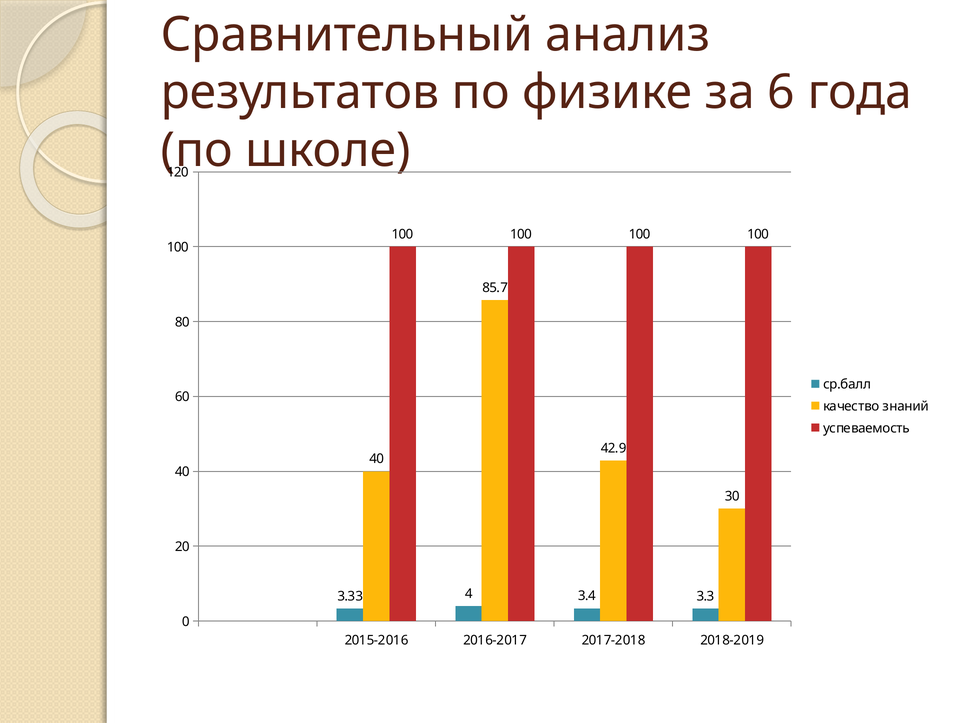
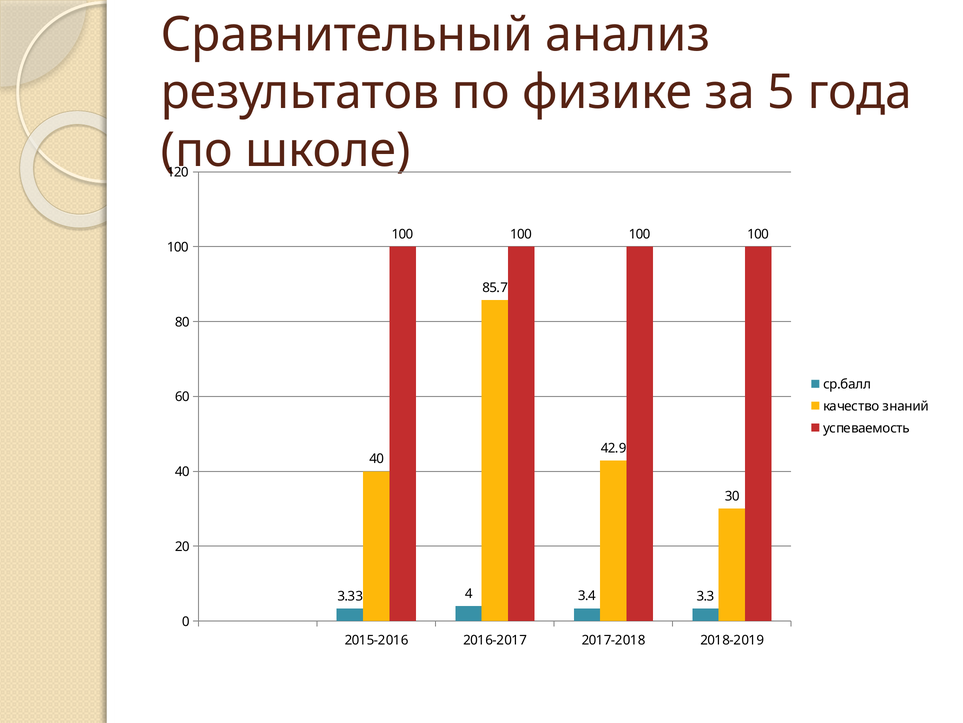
6: 6 -> 5 (781, 92)
